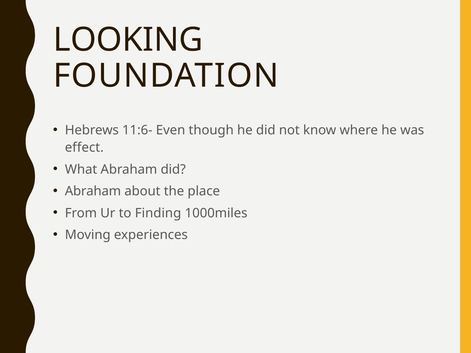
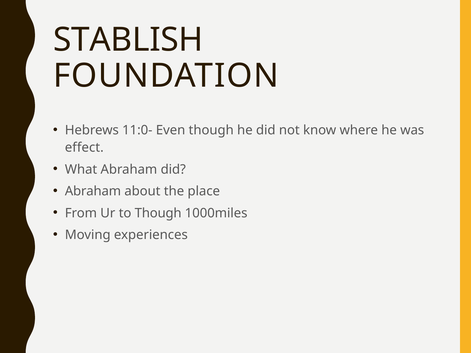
LOOKING: LOOKING -> STABLISH (128, 40)
11:6-: 11:6- -> 11:0- (137, 130)
to Finding: Finding -> Though (158, 213)
